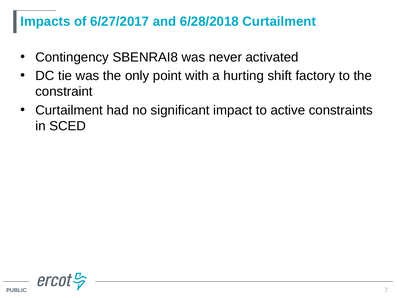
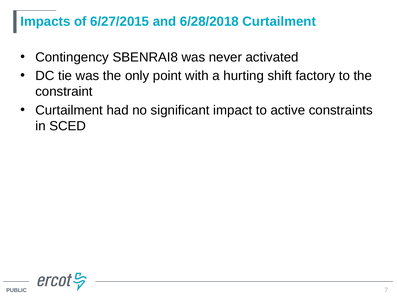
6/27/2017: 6/27/2017 -> 6/27/2015 (120, 21)
